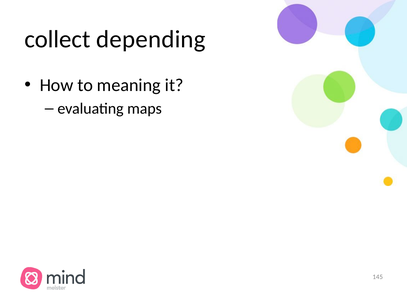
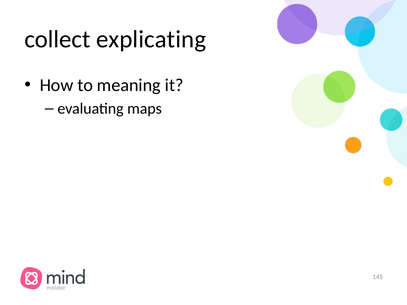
depending: depending -> explicating (151, 39)
